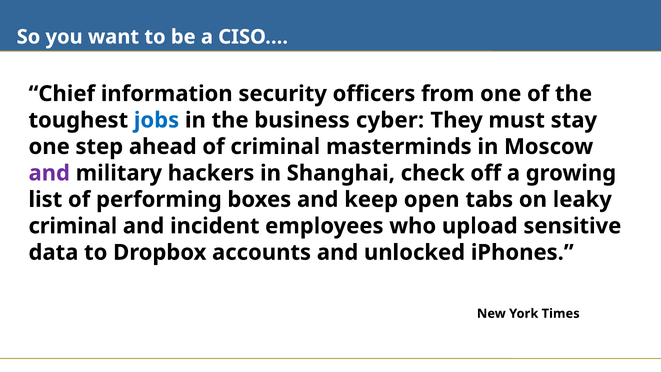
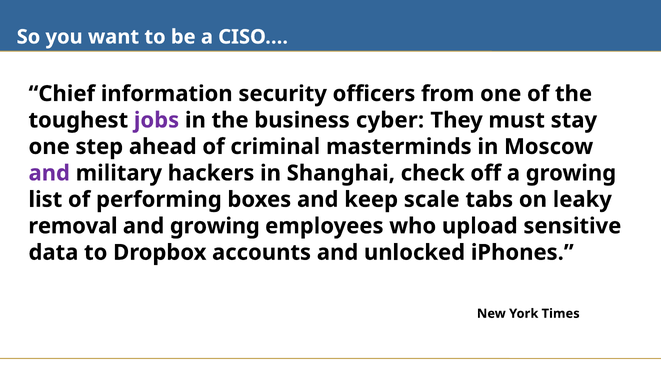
jobs colour: blue -> purple (157, 120)
open: open -> scale (432, 199)
criminal: criminal -> removal (73, 226)
and incident: incident -> growing (215, 226)
